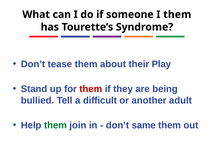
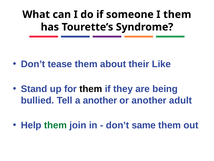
Play: Play -> Like (161, 64)
them colour: red -> black (91, 89)
a difficult: difficult -> another (100, 100)
